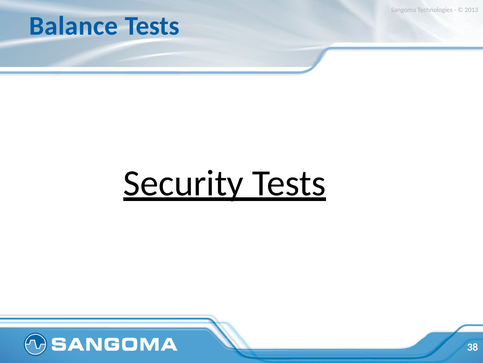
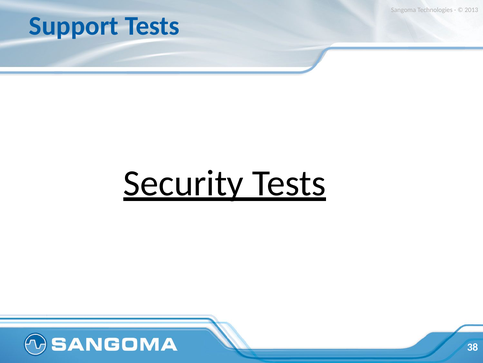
Balance: Balance -> Support (74, 26)
